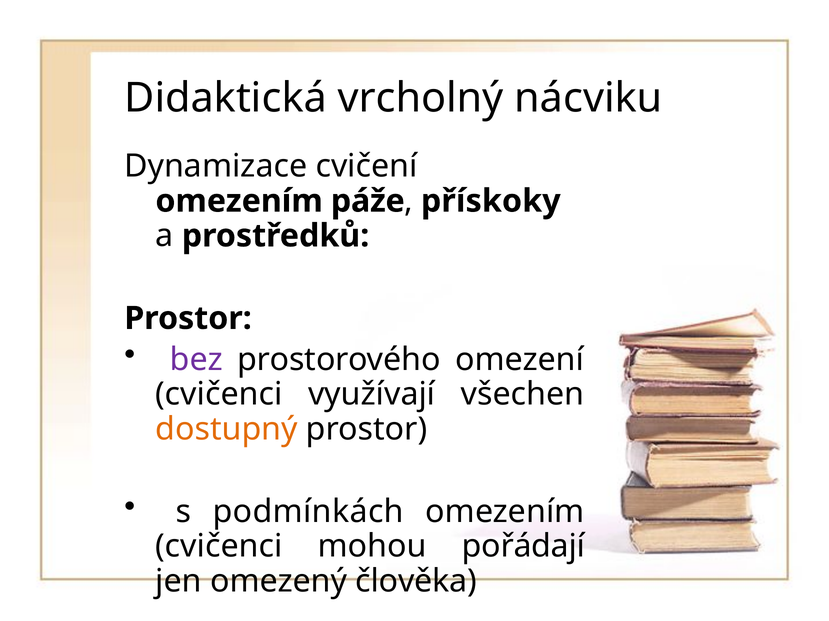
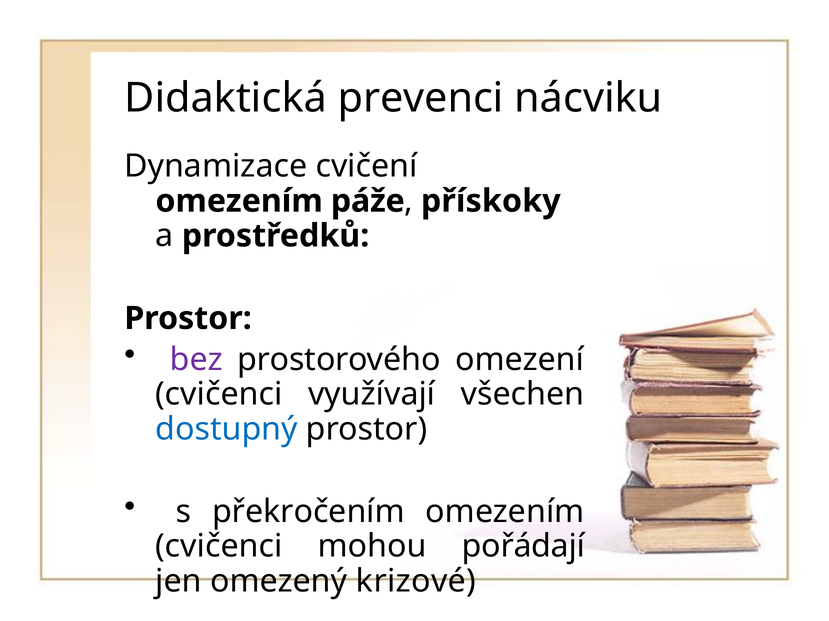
vrcholný: vrcholný -> prevenci (421, 98)
dostupný colour: orange -> blue (227, 430)
podmínkách: podmínkách -> překročením (308, 512)
člověka: člověka -> krizové (416, 582)
